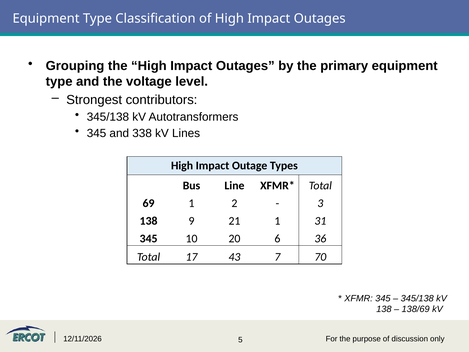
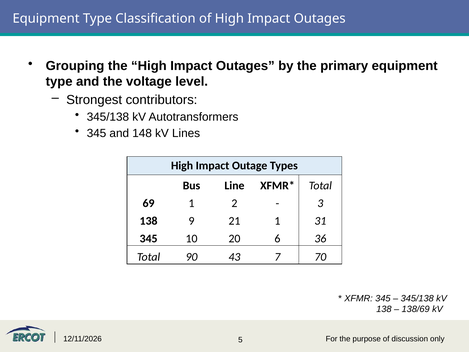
338: 338 -> 148 (142, 133)
17: 17 -> 90 (192, 257)
